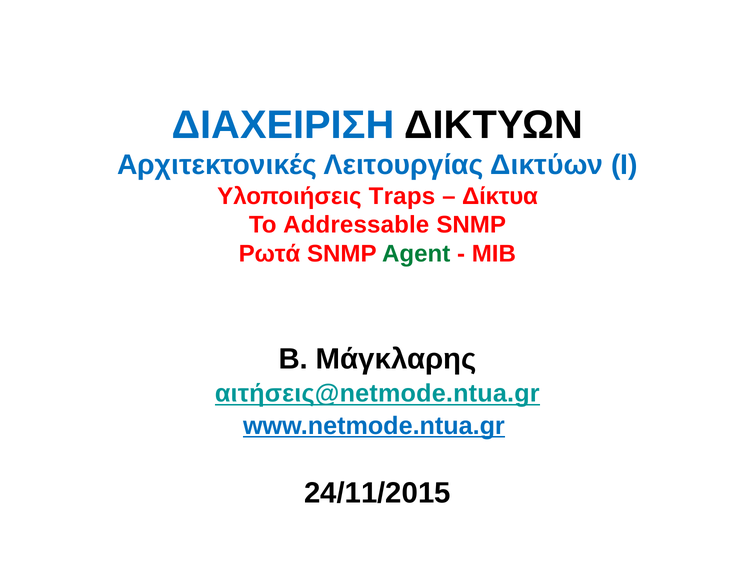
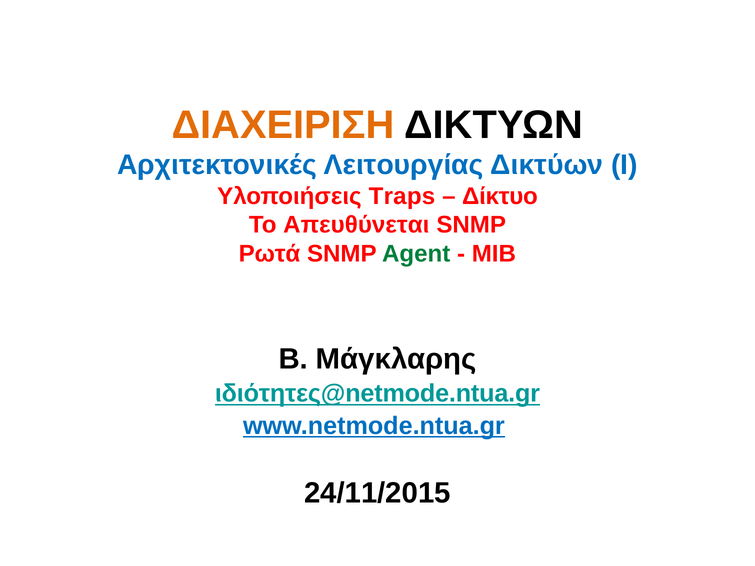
ΔΙΑΧΕΙΡΙΣΗ colour: blue -> orange (283, 125)
Δίκτυα: Δίκτυα -> Δίκτυο (500, 196)
Addressable: Addressable -> Απευθύνεται (356, 225)
αιτήσεις@netmode.ntua.gr: αιτήσεις@netmode.ntua.gr -> ιδιότητες@netmode.ntua.gr (377, 394)
